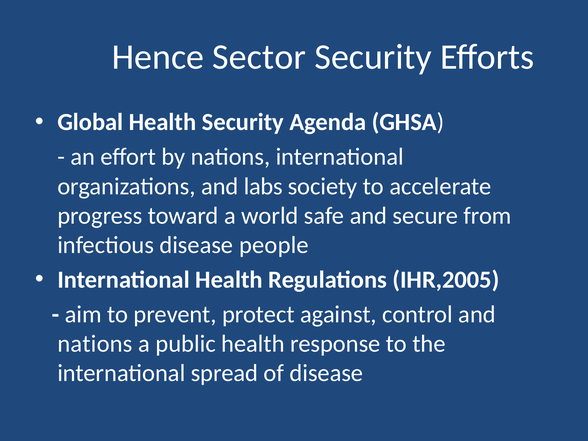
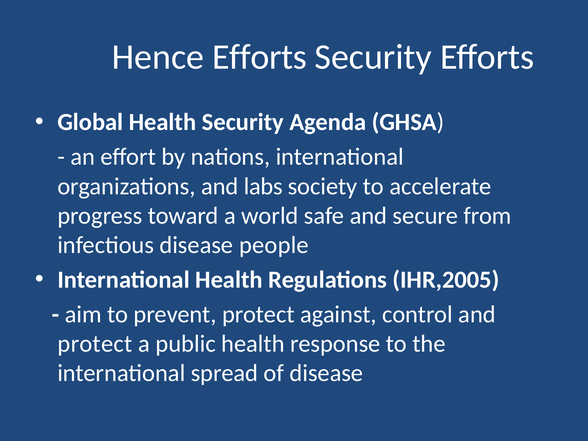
Hence Sector: Sector -> Efforts (259, 57)
nations: nations -> protect (95, 344)
